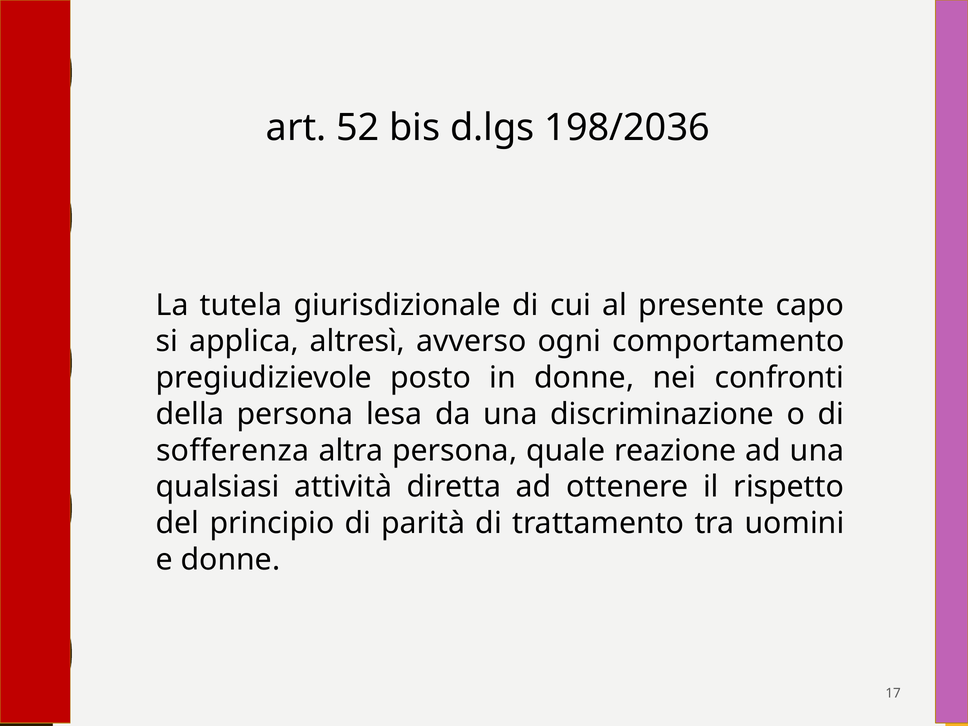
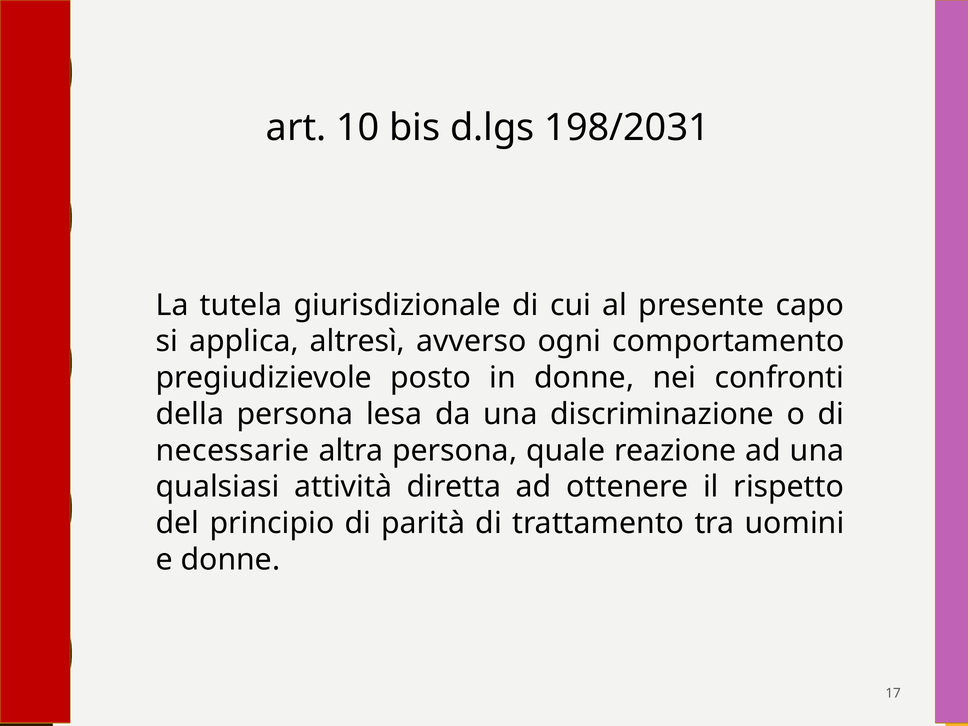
52: 52 -> 10 (358, 128)
198/2036: 198/2036 -> 198/2031 (627, 128)
sofferenza: sofferenza -> necessarie (233, 450)
